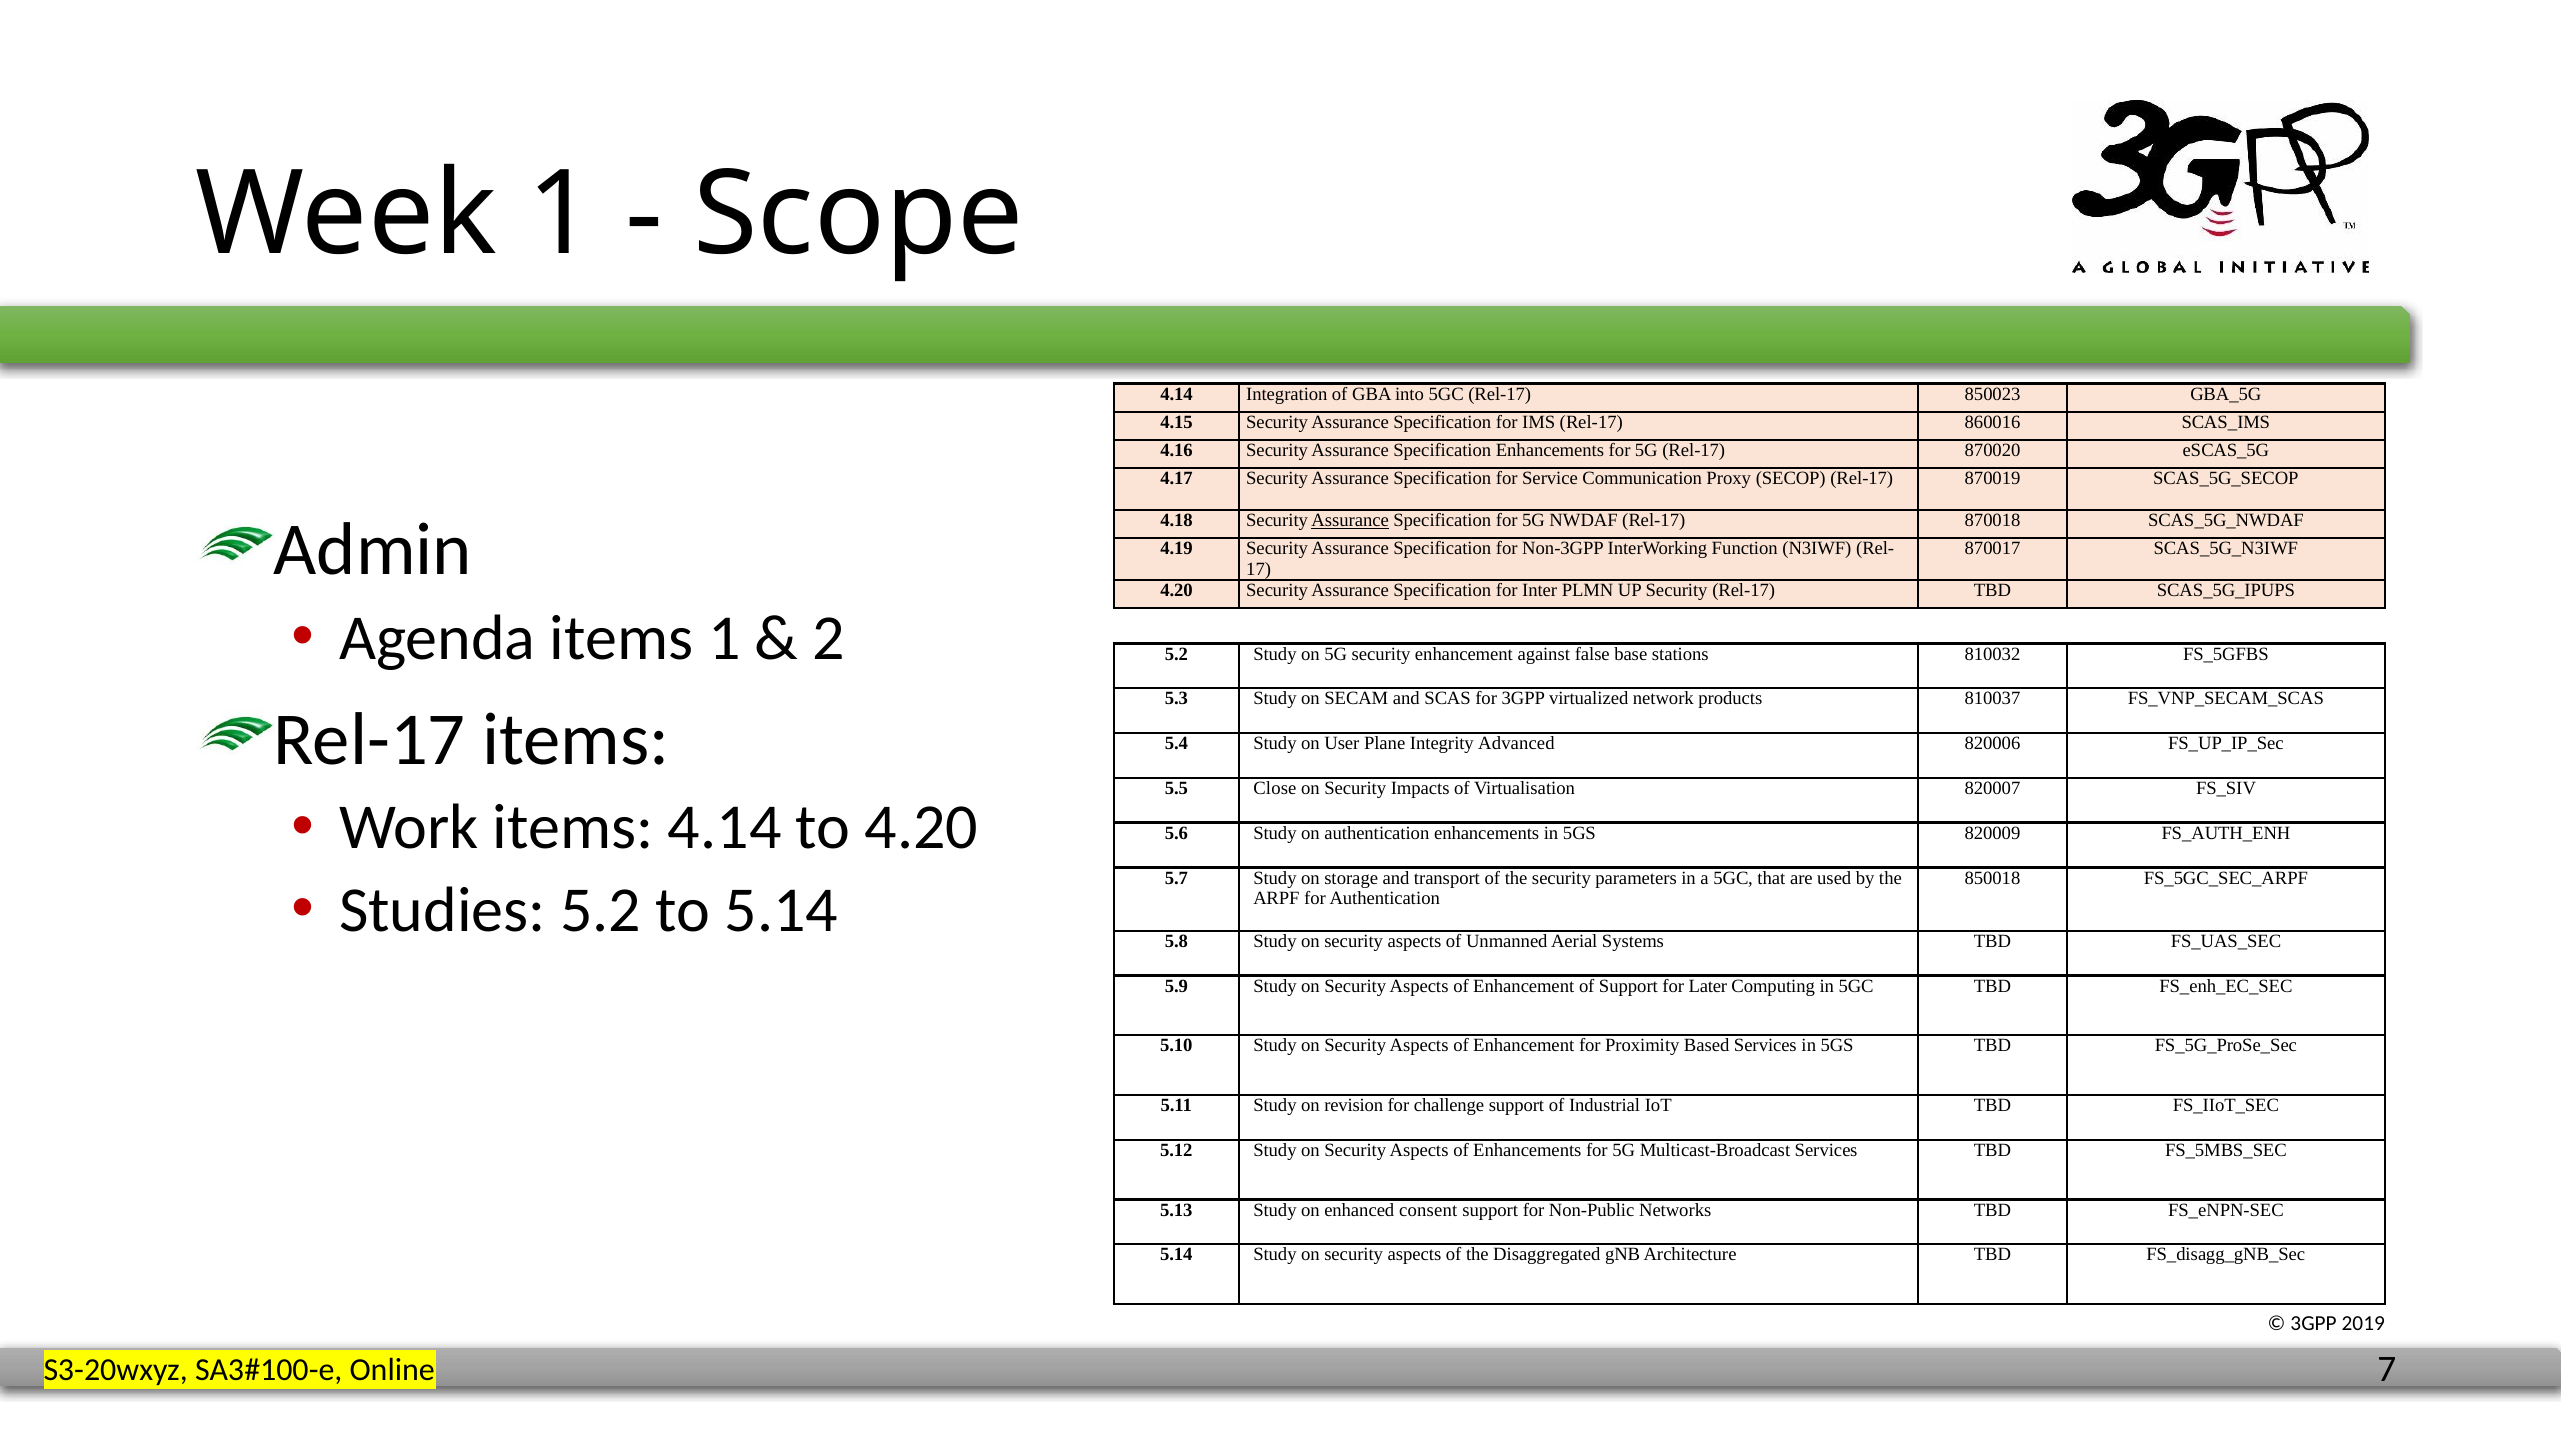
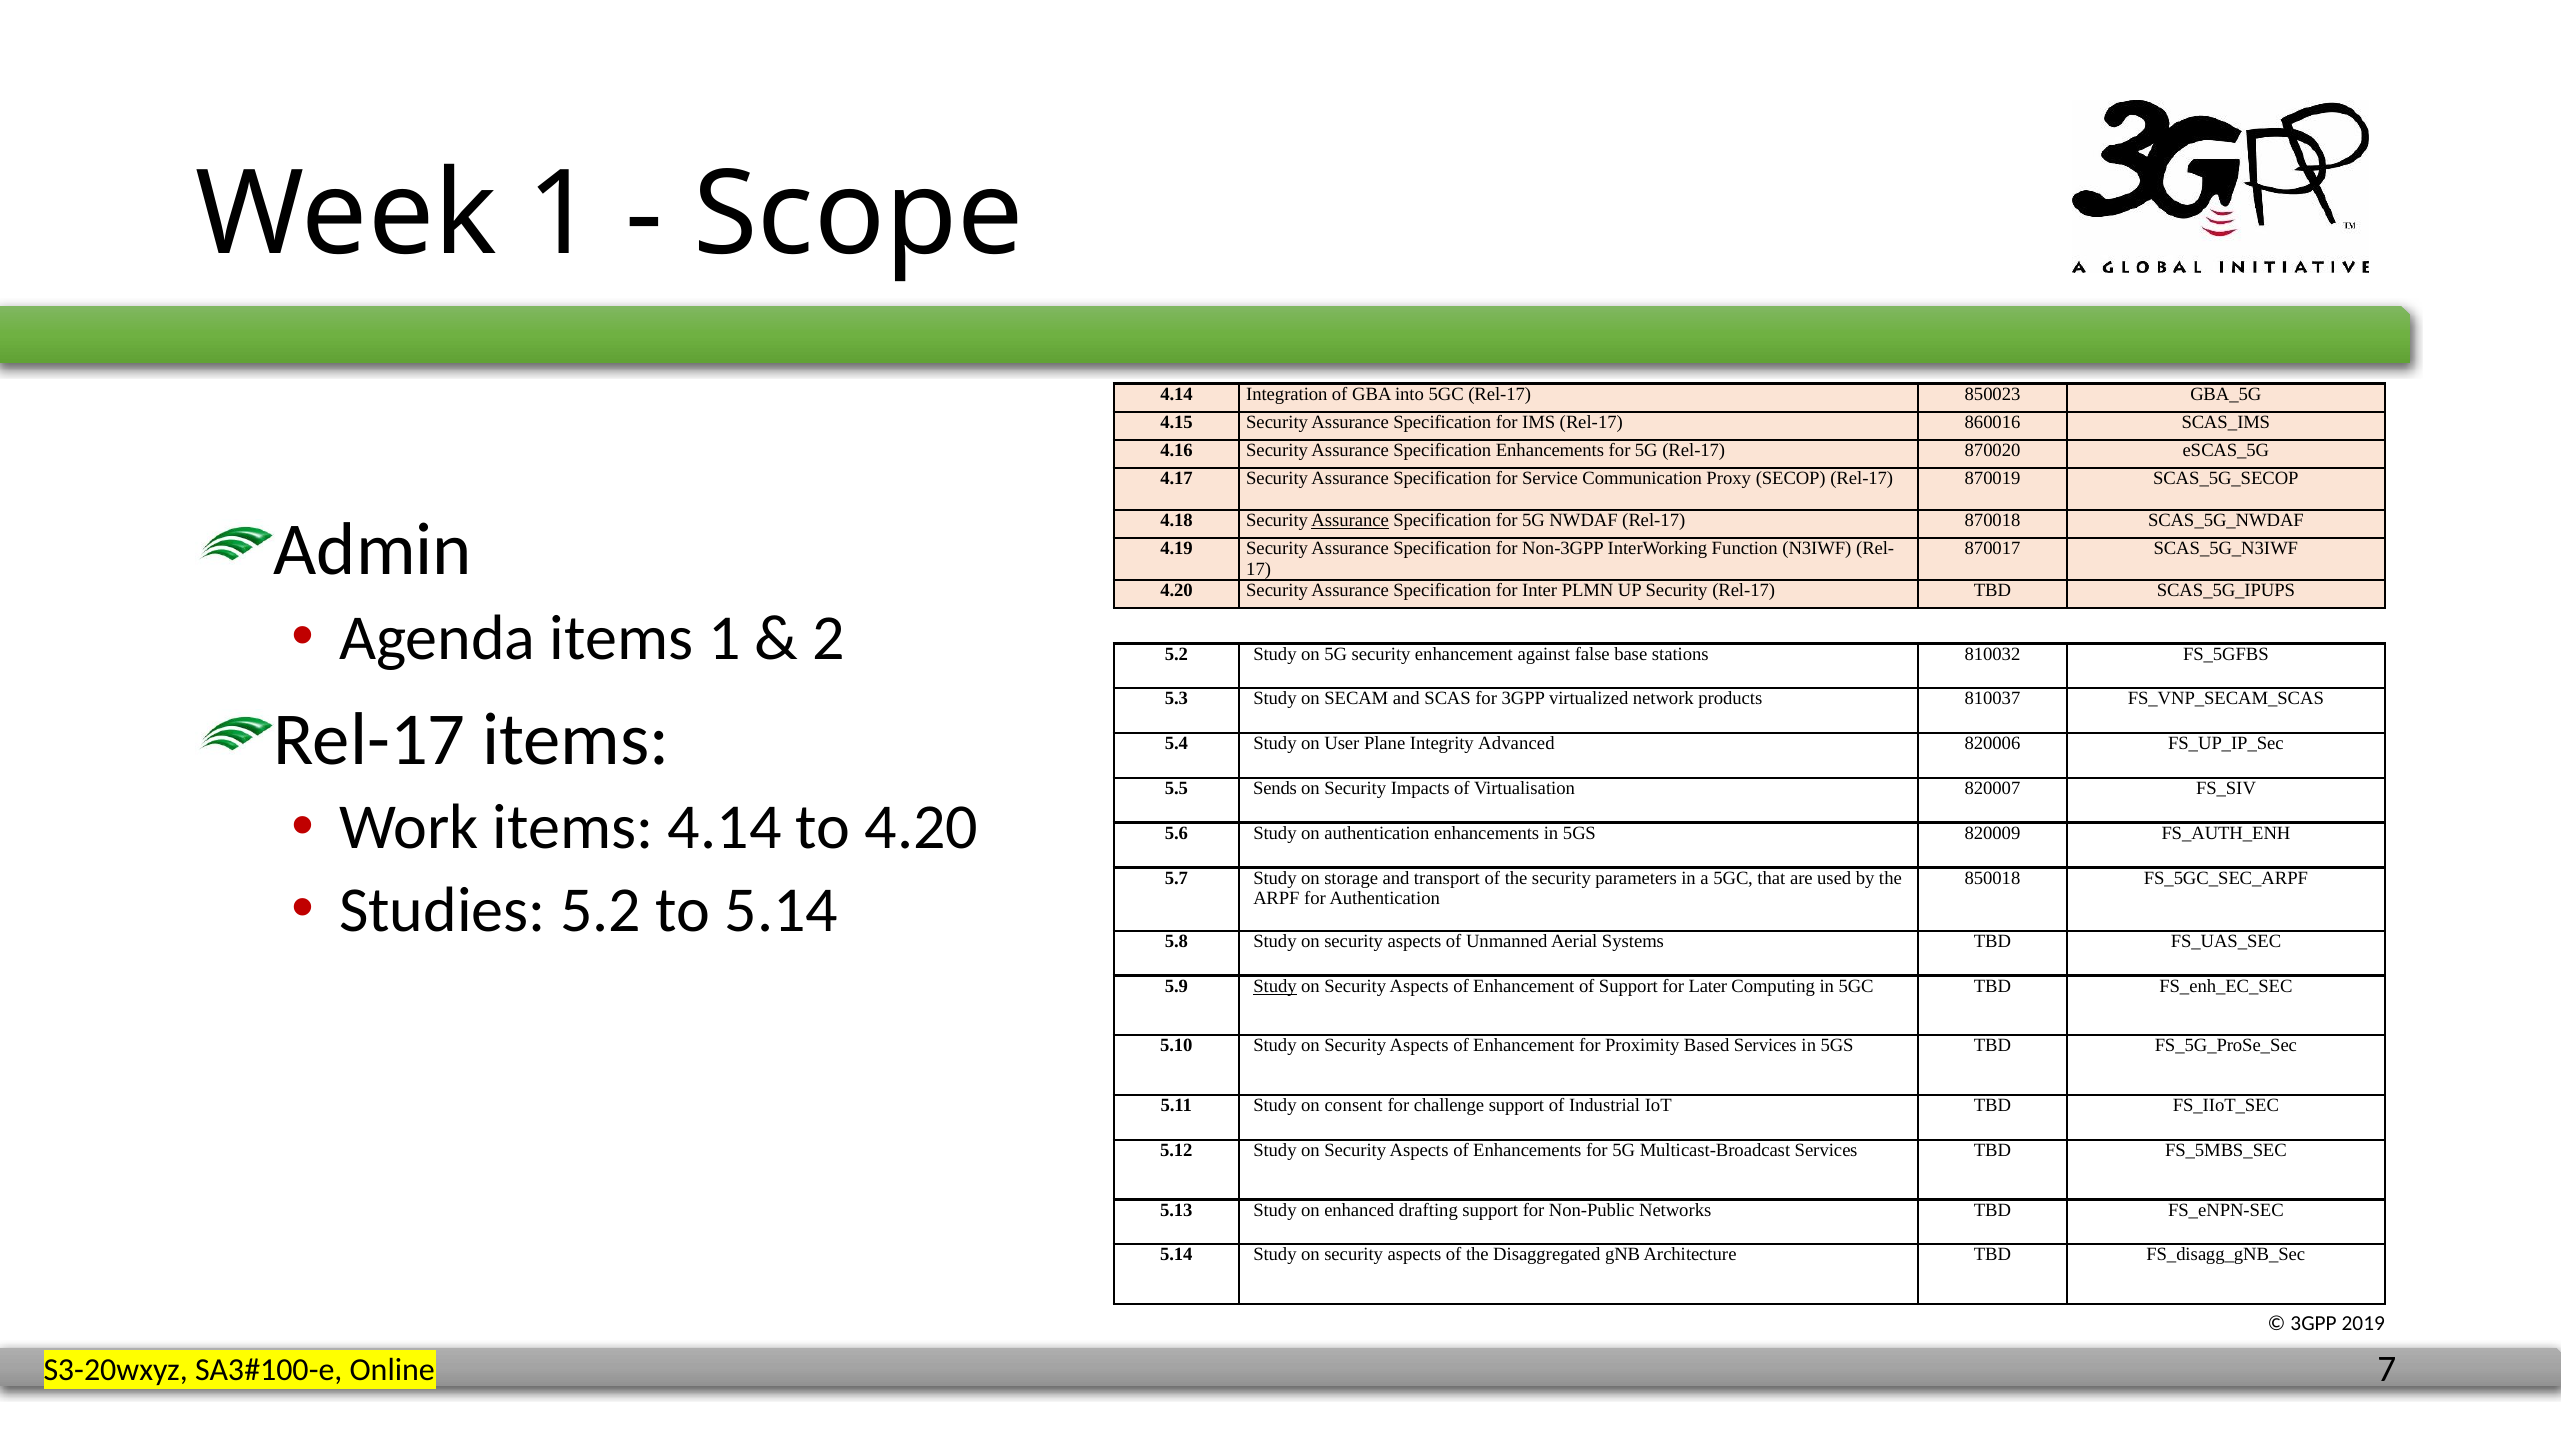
Close: Close -> Sends (1275, 788)
Study underline: none -> present (1275, 986)
revision: revision -> consent (1354, 1105)
consent: consent -> drafting (1428, 1209)
